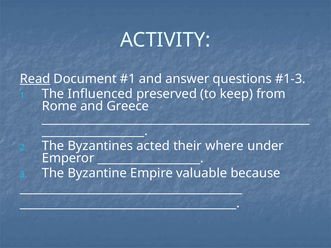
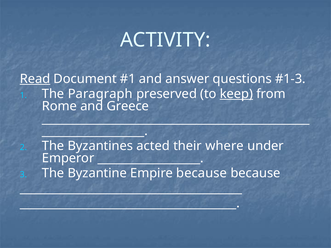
Influenced: Influenced -> Paragraph (100, 94)
keep underline: none -> present (236, 94)
Empire valuable: valuable -> because (202, 173)
